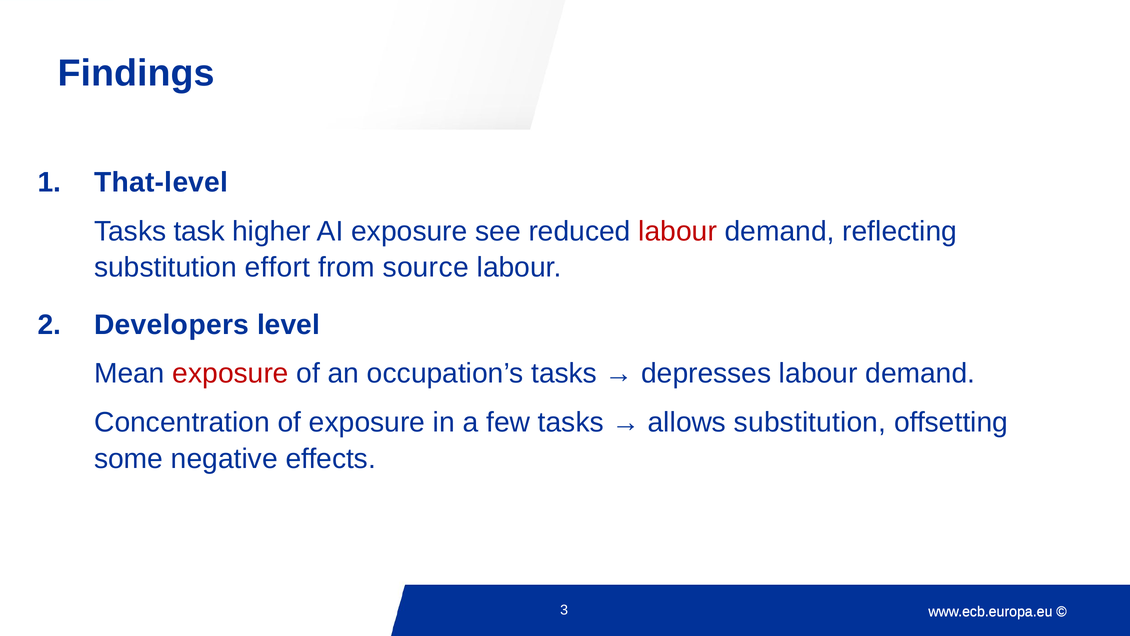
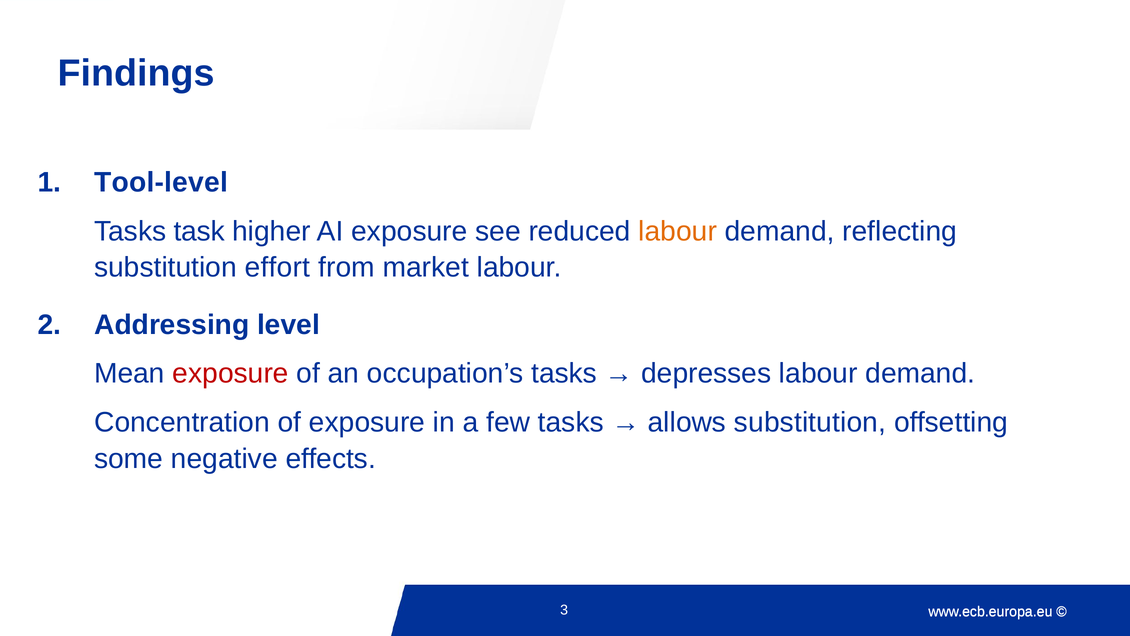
That-level: That-level -> Tool-level (161, 182)
labour colour: red -> orange (678, 231)
source: source -> market (426, 267)
Developers: Developers -> Addressing (172, 325)
